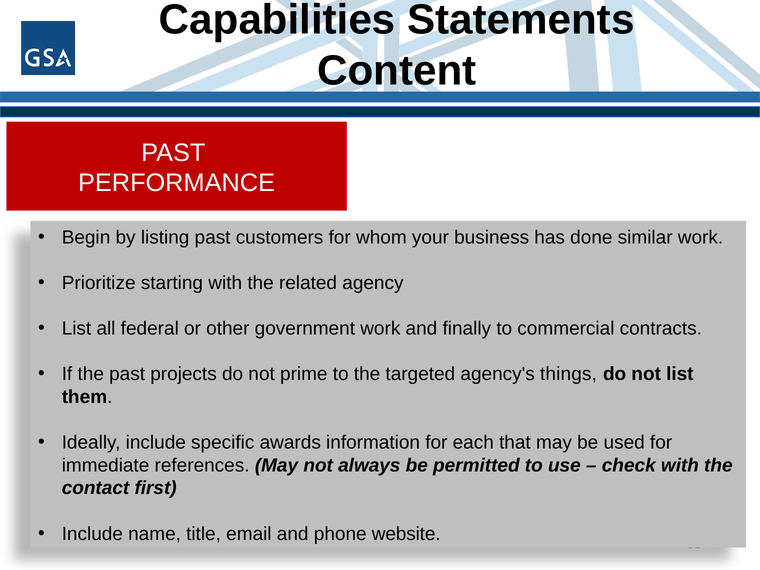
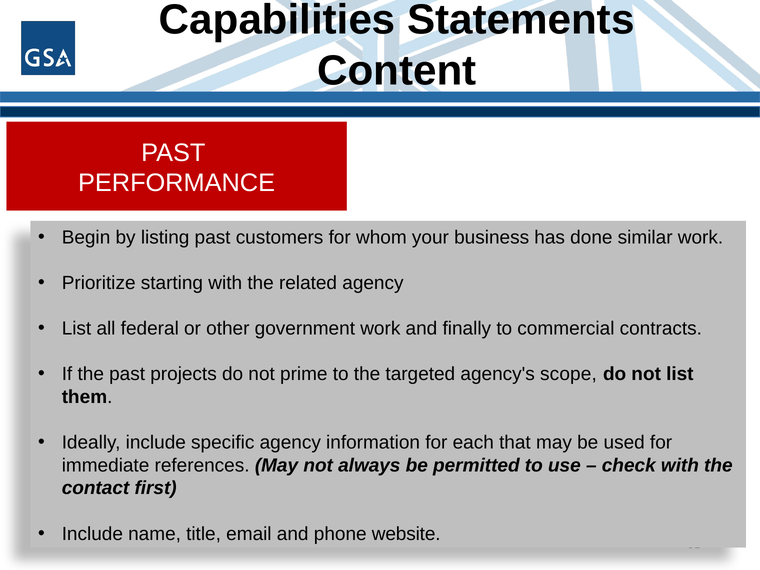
things: things -> scope (568, 374)
specific awards: awards -> agency (290, 443)
